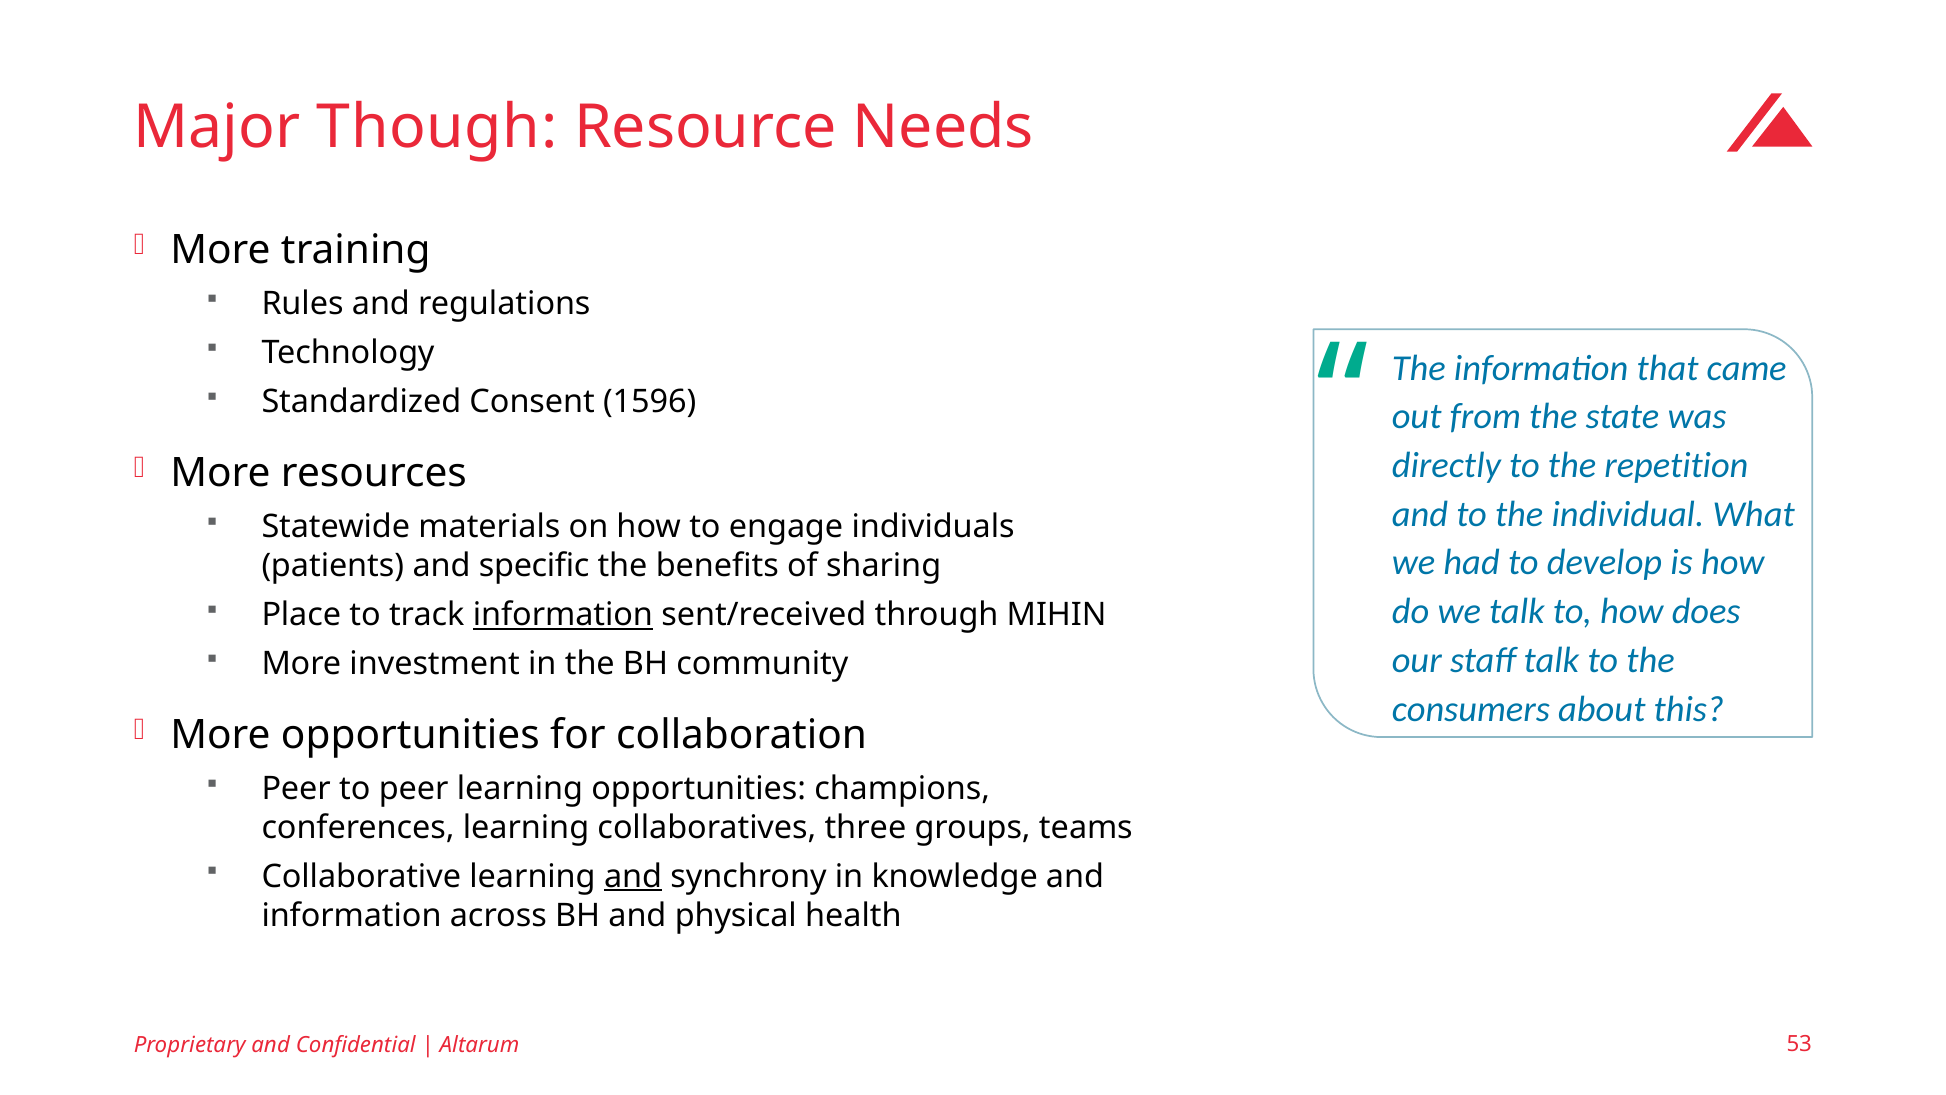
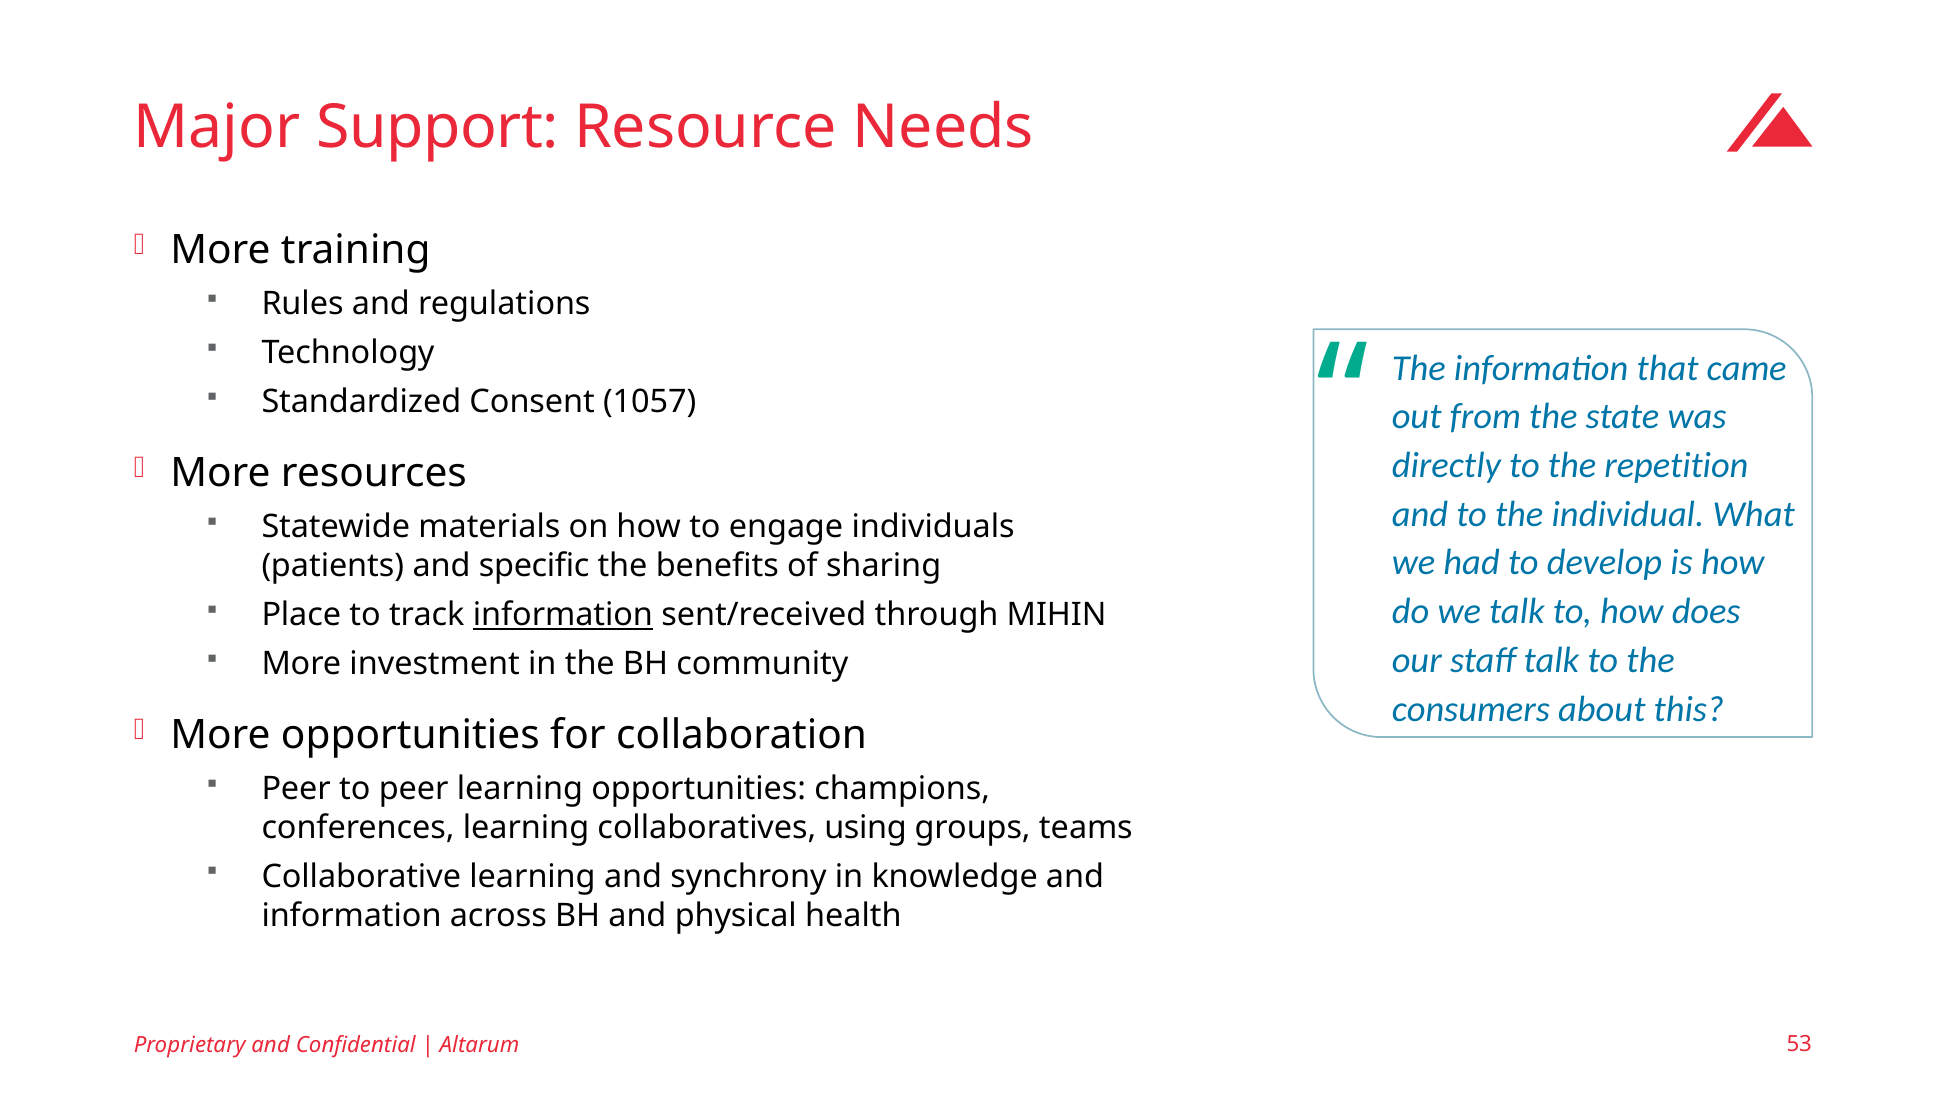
Though: Though -> Support (438, 128)
1596: 1596 -> 1057 (650, 402)
three: three -> using (866, 827)
and underline: present -> none (633, 876)
